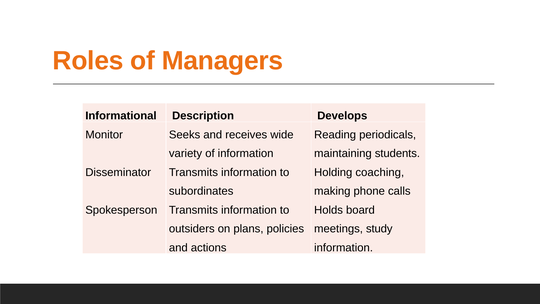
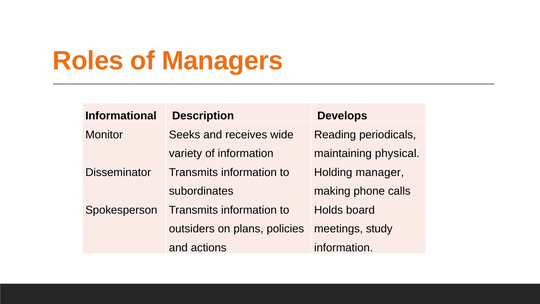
students: students -> physical (397, 153)
coaching: coaching -> manager (380, 172)
